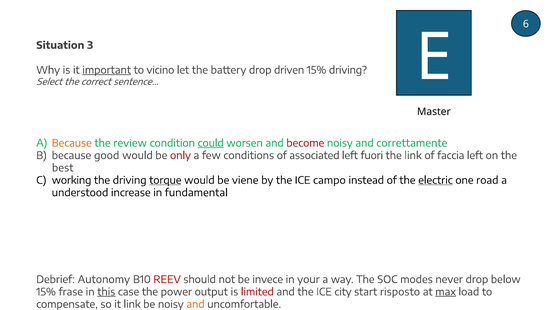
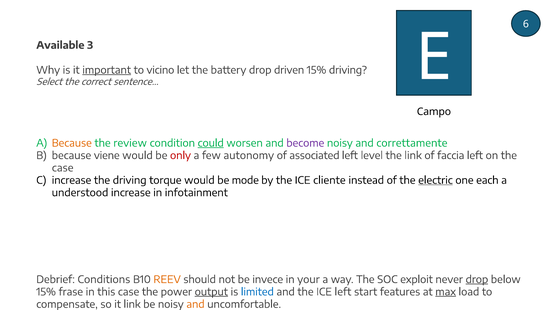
Situation: Situation -> Available (60, 45)
Master: Master -> Campo (434, 112)
become colour: red -> purple (305, 143)
good: good -> viene (107, 156)
conditions: conditions -> autonomy (249, 156)
fuori: fuori -> level (372, 156)
best: best -> case (63, 168)
working: working -> increase (72, 180)
torque underline: present -> none (165, 180)
viene: viene -> mode (245, 180)
campo: campo -> cliente (329, 180)
road: road -> each (487, 180)
fundamental: fundamental -> infotainment (196, 193)
Autonomy: Autonomy -> Conditions (104, 280)
REEV colour: red -> orange (167, 280)
modes: modes -> exploit (417, 280)
drop underline: none -> present (477, 280)
this underline: present -> none (106, 292)
output underline: none -> present (211, 292)
limited colour: red -> blue (257, 292)
ICE city: city -> left (343, 292)
risposto: risposto -> features (400, 292)
